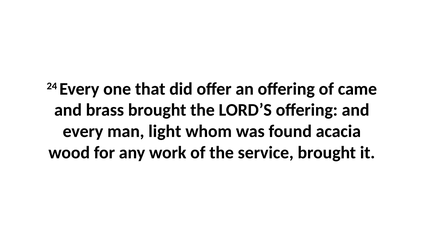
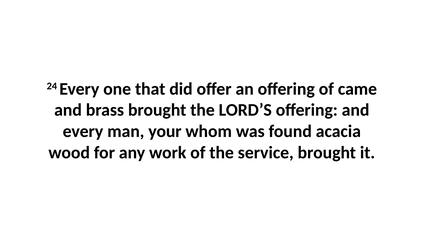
light: light -> your (165, 131)
